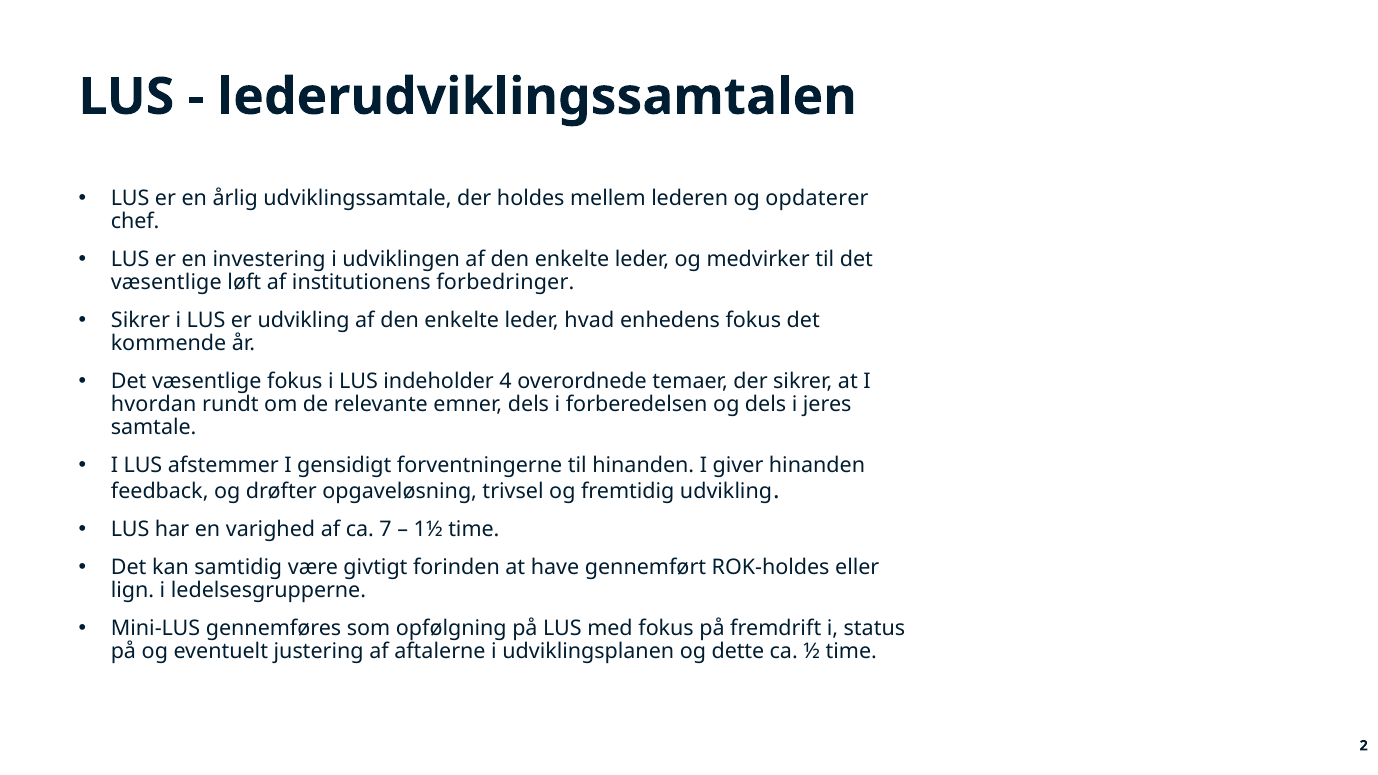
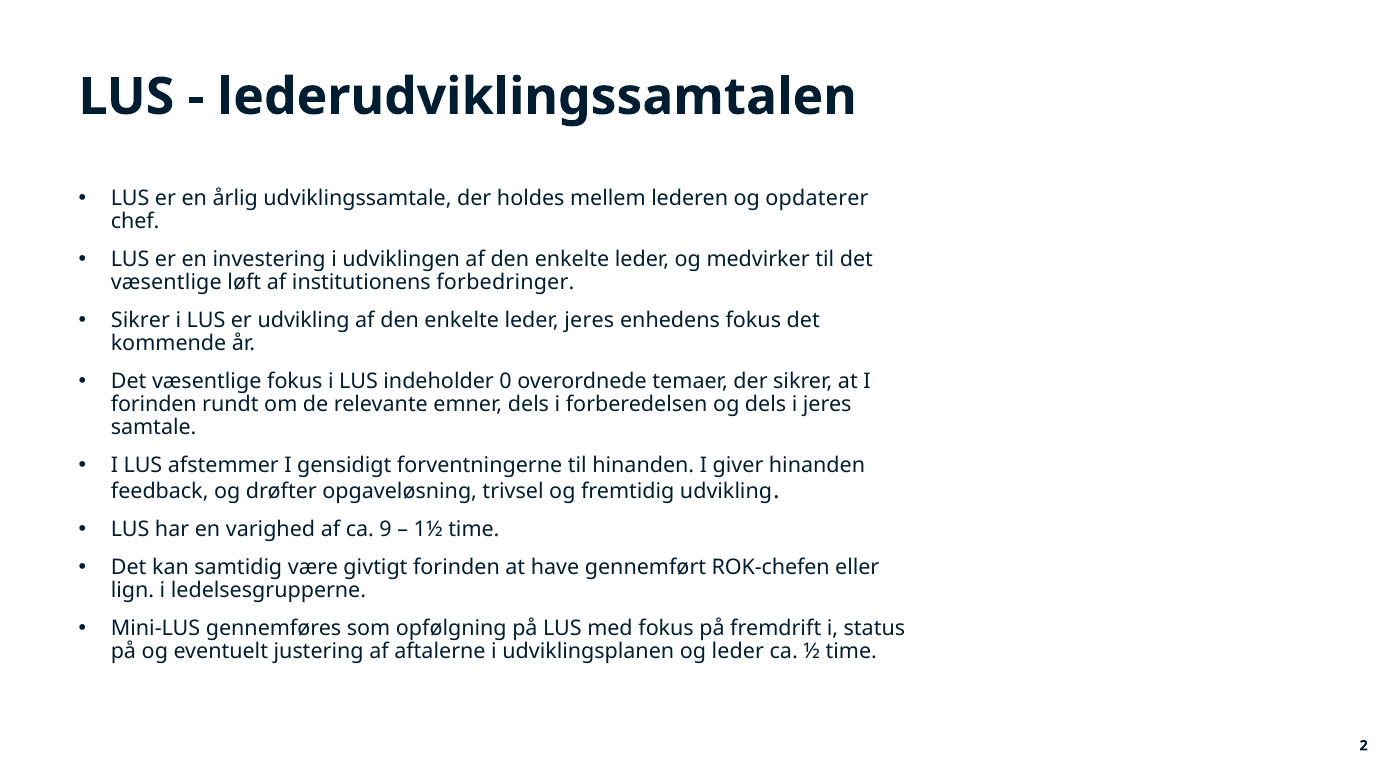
leder hvad: hvad -> jeres (589, 320)
4: 4 -> 0 (506, 381)
hvordan: hvordan -> forinden (154, 405)
7: 7 -> 9 (386, 530)
ROK-holdes: ROK-holdes -> ROK-chefen (771, 567)
og dette: dette -> leder (738, 651)
